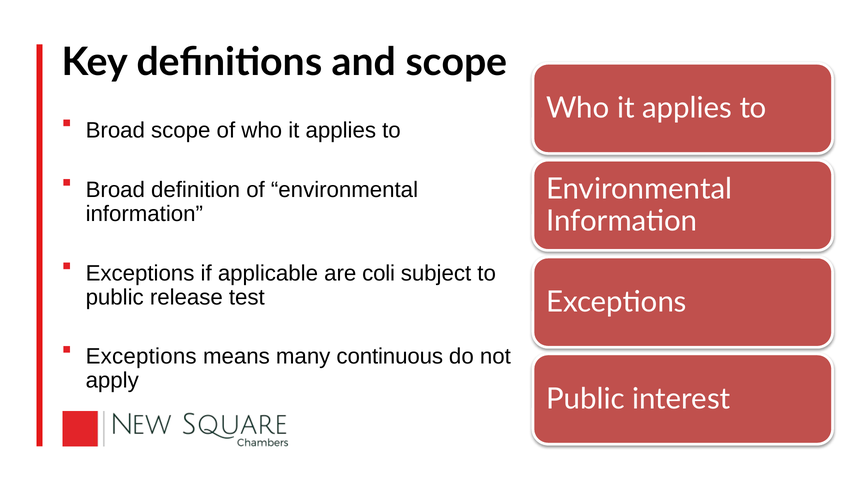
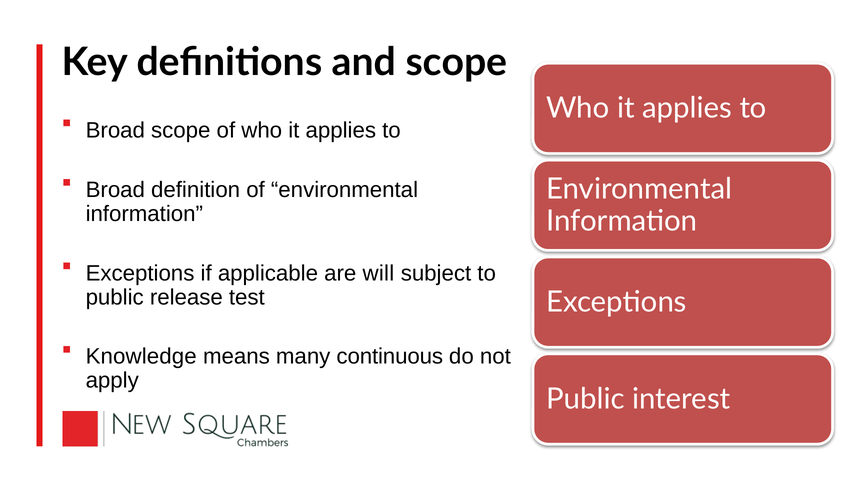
coli: coli -> will (378, 273)
Exceptions: Exceptions -> Knowledge (141, 357)
